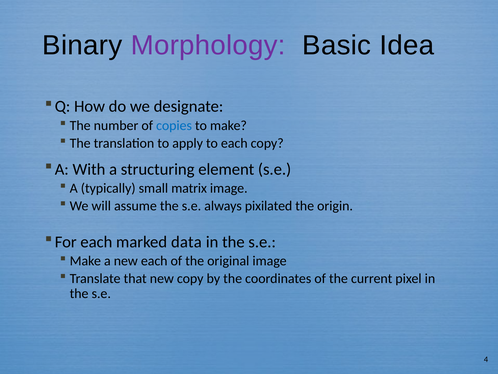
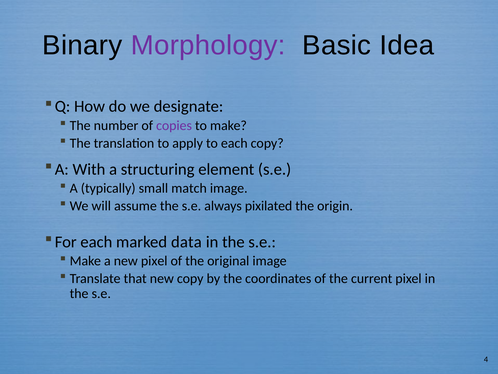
copies colour: blue -> purple (174, 125)
matrix: matrix -> match (189, 188)
new each: each -> pixel (154, 261)
